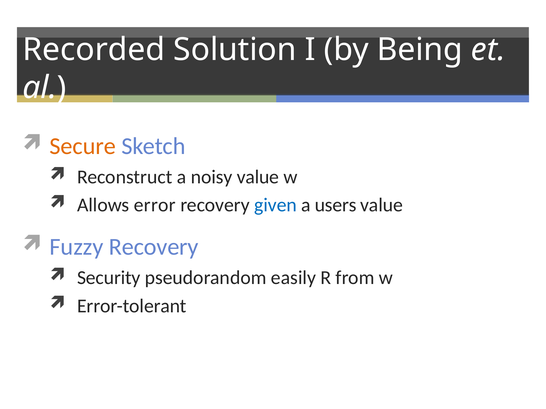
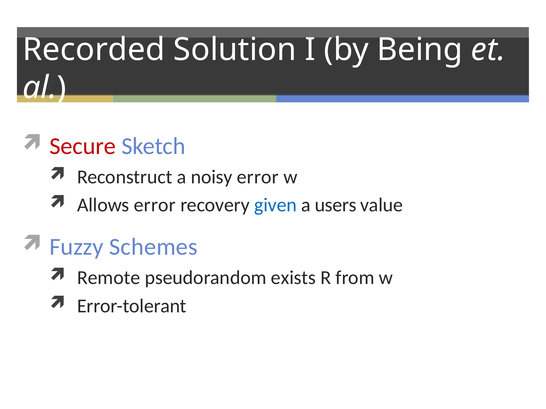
Secure colour: orange -> red (83, 146)
noisy value: value -> error (258, 177)
Fuzzy Recovery: Recovery -> Schemes (154, 247)
Security: Security -> Remote (109, 278)
easily: easily -> exists (293, 278)
